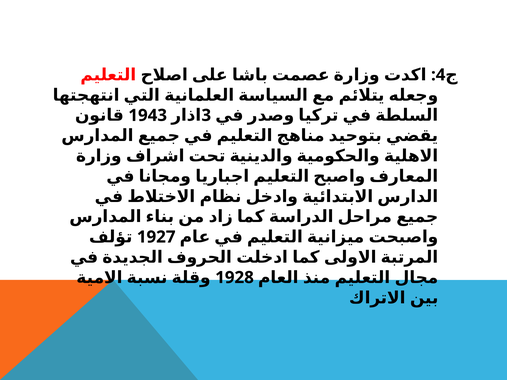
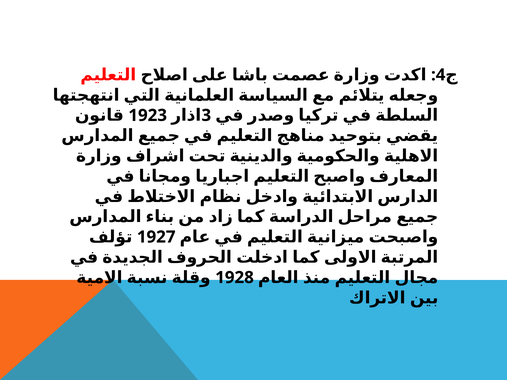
1943: 1943 -> 1923 (148, 115)
